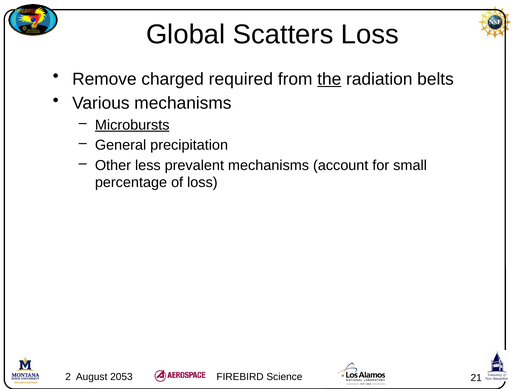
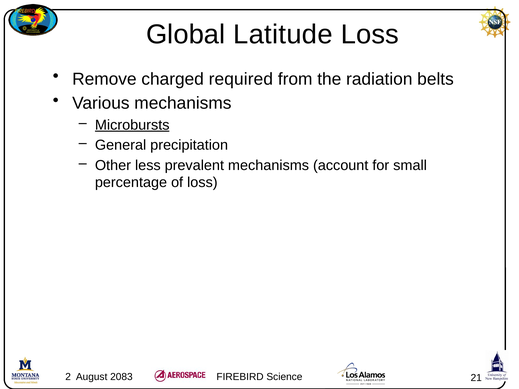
Scatters: Scatters -> Latitude (283, 34)
the underline: present -> none (329, 79)
2053: 2053 -> 2083 (121, 377)
